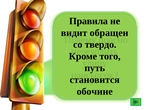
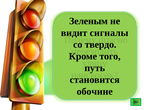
Правила: Правила -> Зеленым (89, 21)
обращен: обращен -> сигналы (109, 33)
